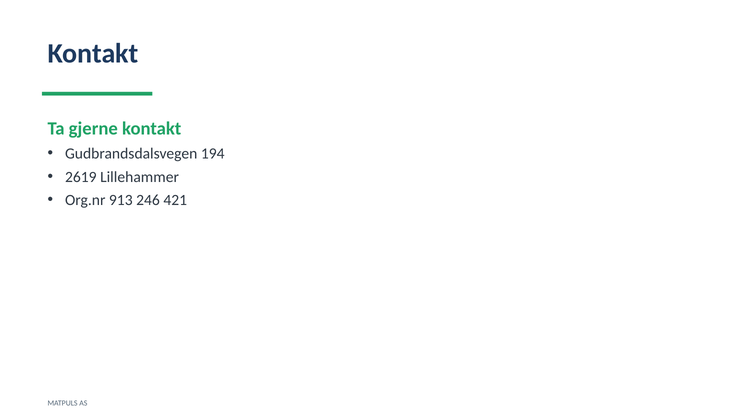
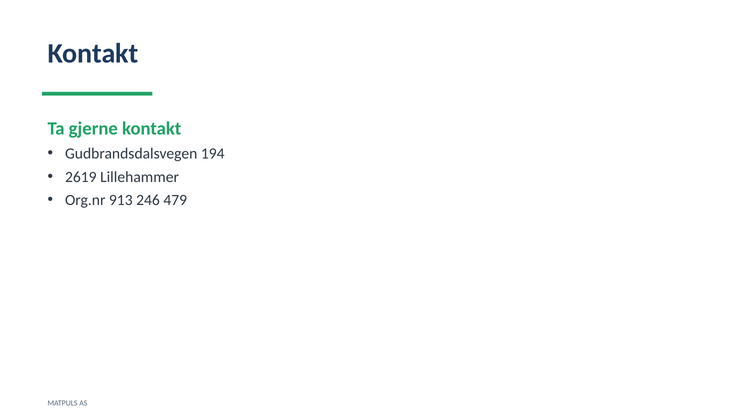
421: 421 -> 479 (175, 200)
